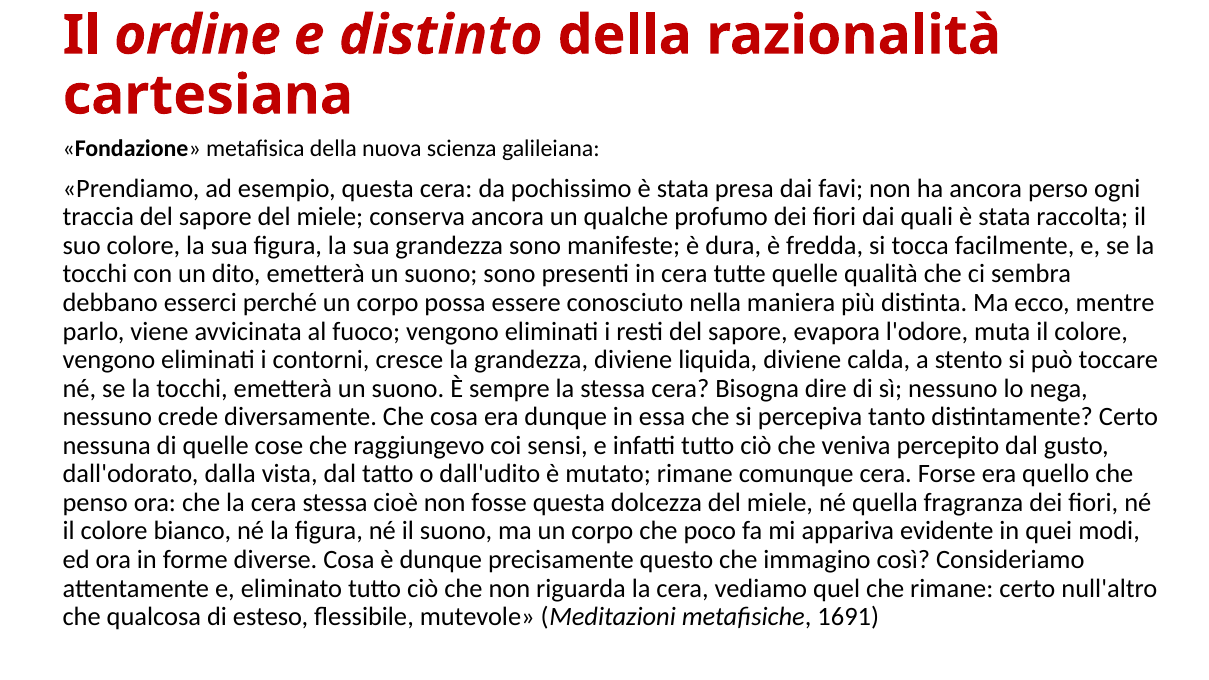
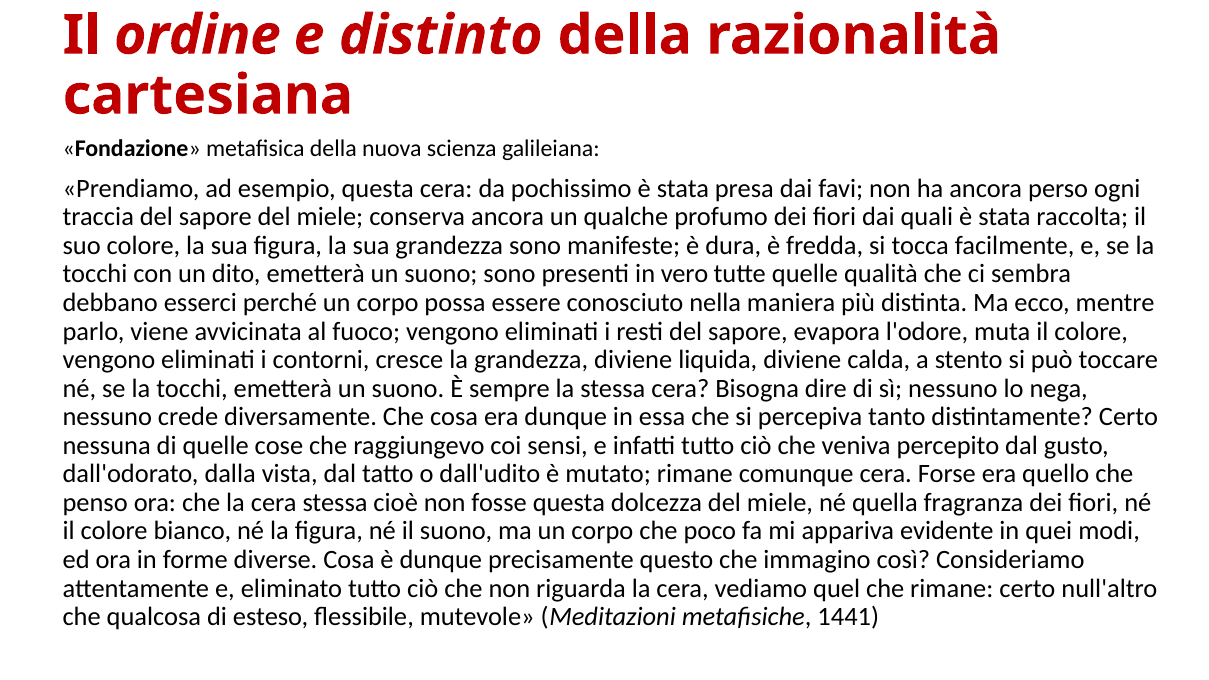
in cera: cera -> vero (684, 274)
1691: 1691 -> 1441 (848, 617)
